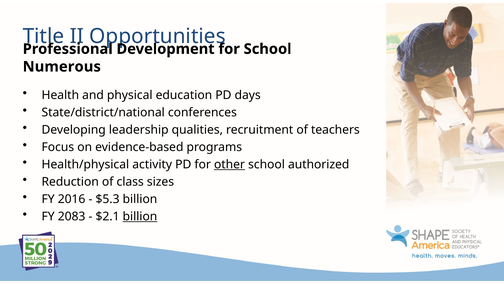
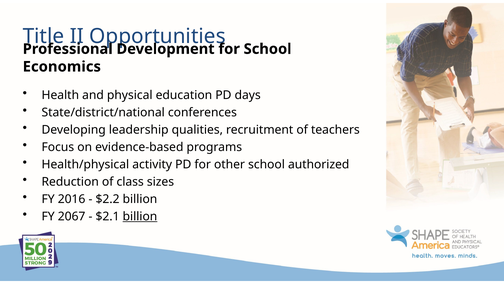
Numerous: Numerous -> Economics (62, 67)
other underline: present -> none (230, 164)
$5.3: $5.3 -> $2.2 (108, 199)
2083: 2083 -> 2067 (72, 216)
